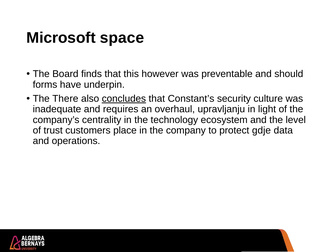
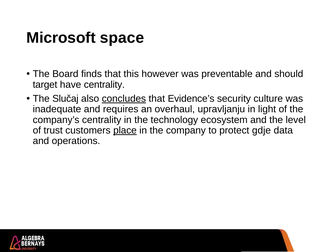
forms: forms -> target (45, 85)
have underpin: underpin -> centrality (104, 85)
There: There -> Slučaj (65, 99)
Constant’s: Constant’s -> Evidence’s (191, 99)
place underline: none -> present (125, 130)
